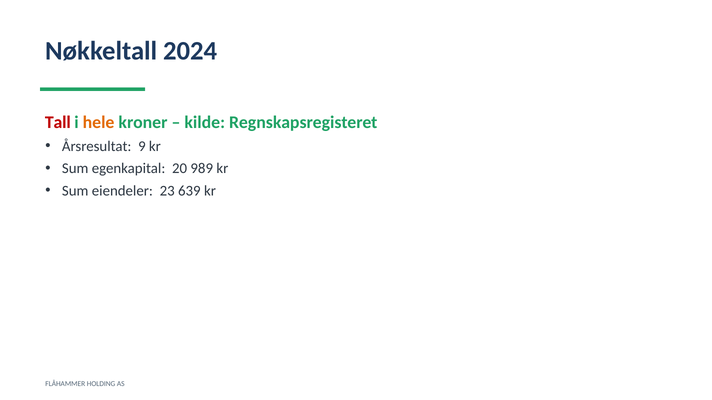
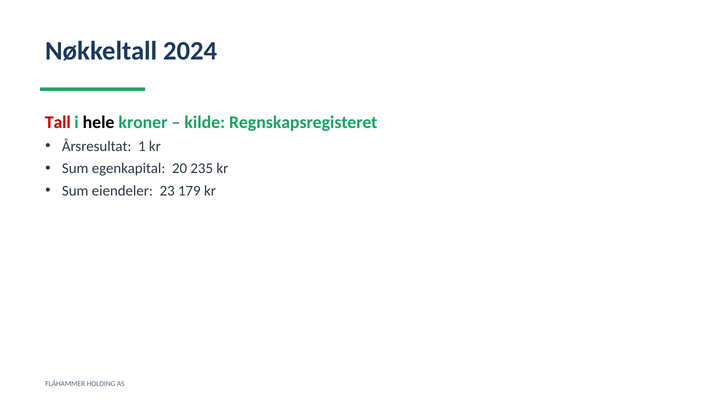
hele colour: orange -> black (99, 123)
9: 9 -> 1 (142, 146)
989: 989 -> 235 (202, 169)
639: 639 -> 179 (189, 191)
